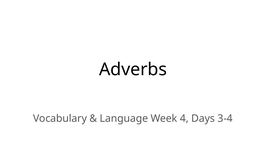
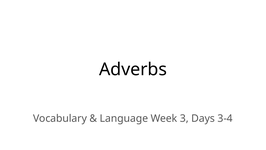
4: 4 -> 3 (184, 118)
